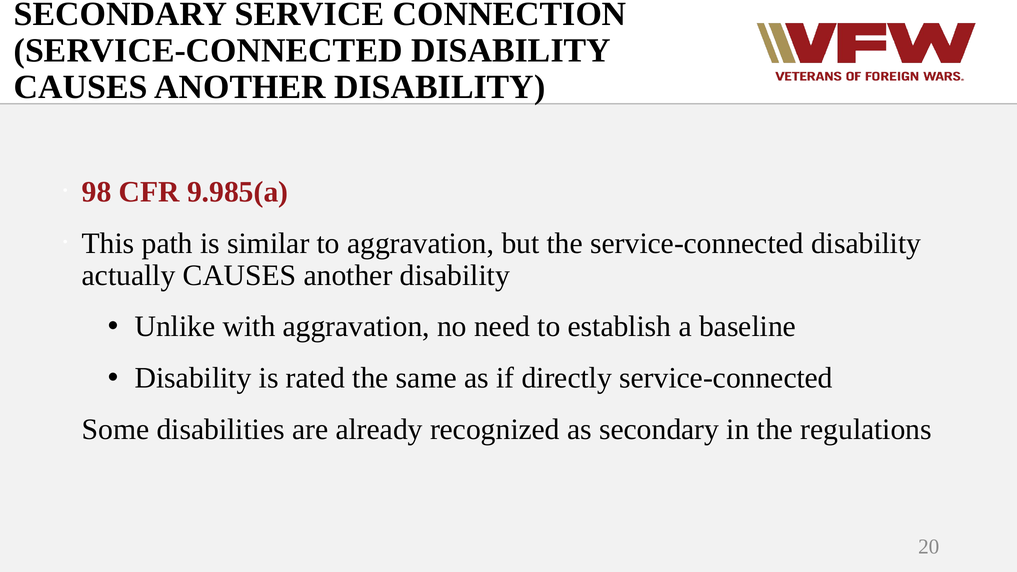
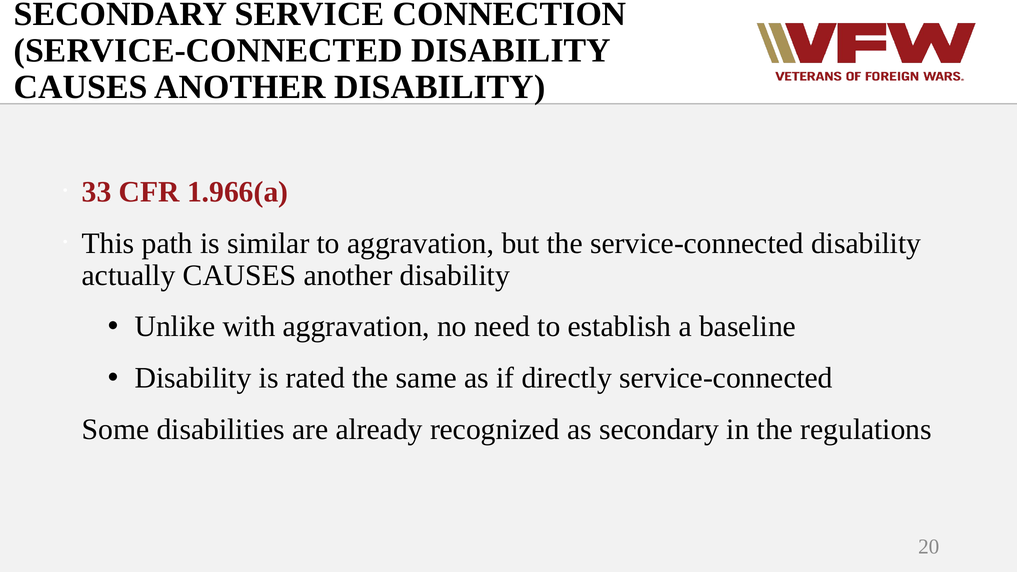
98: 98 -> 33 (97, 192)
9.985(a: 9.985(a -> 1.966(a (238, 192)
